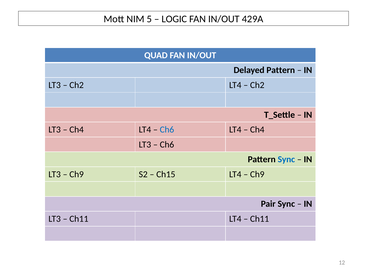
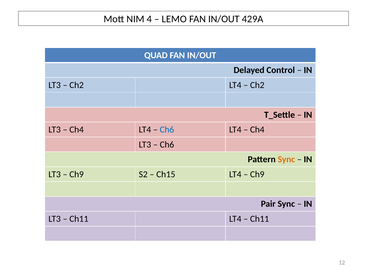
5: 5 -> 4 (149, 19)
LOGIC: LOGIC -> LEMO (174, 19)
Delayed Pattern: Pattern -> Control (281, 70)
Sync colour: blue -> orange (286, 160)
